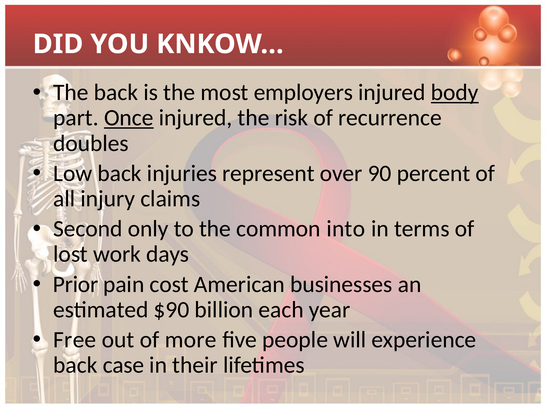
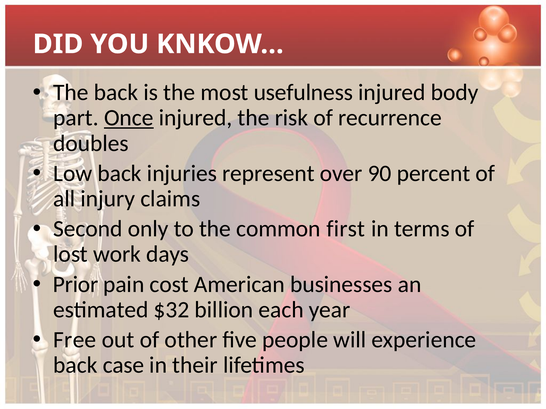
employers: employers -> usefulness (303, 93)
body underline: present -> none (455, 93)
into: into -> first (346, 229)
$90: $90 -> $32 (171, 310)
more: more -> other (191, 340)
